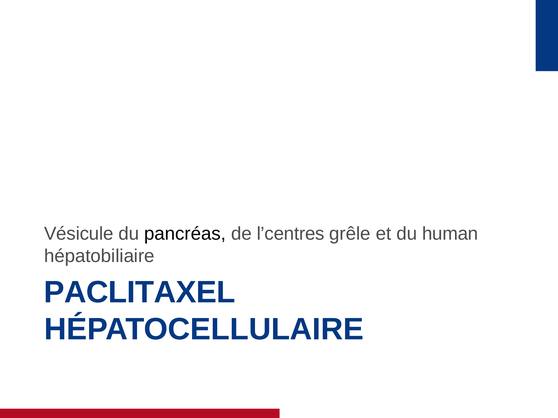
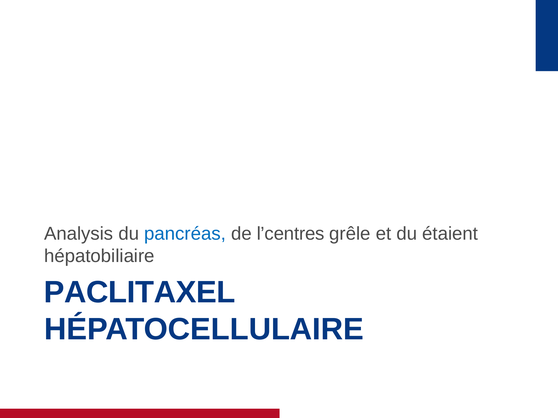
Vésicule: Vésicule -> Analysis (79, 234)
pancréas colour: black -> blue (185, 234)
human: human -> étaient (450, 234)
